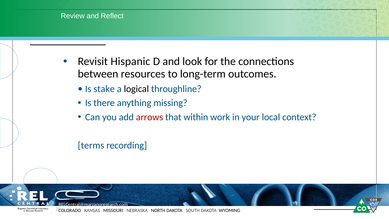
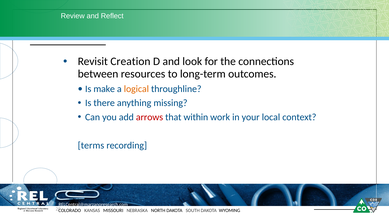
Hispanic: Hispanic -> Creation (130, 61)
stake: stake -> make (104, 89)
logical colour: black -> orange (136, 89)
